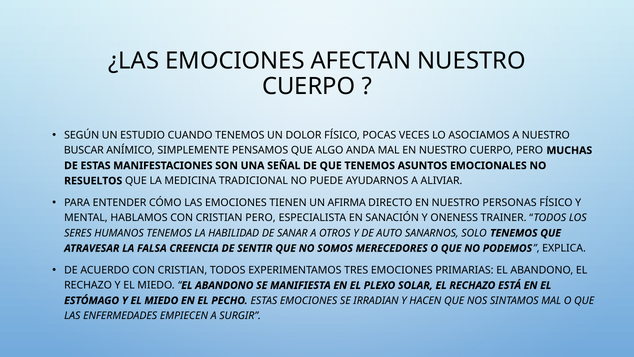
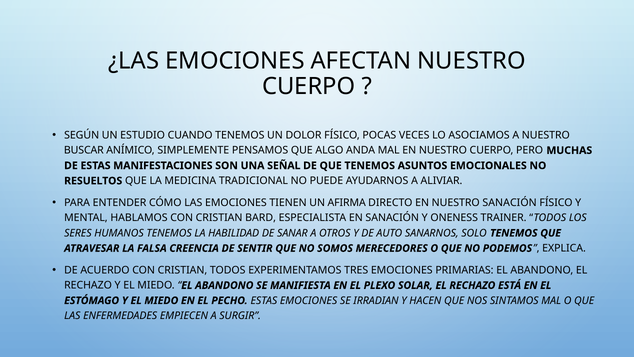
NUESTRO PERSONAS: PERSONAS -> SANACIÓN (510, 202)
CRISTIAN PERO: PERO -> BARD (261, 218)
